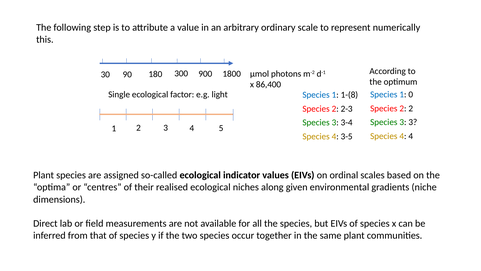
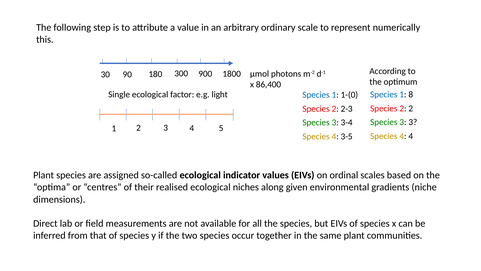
0: 0 -> 8 (411, 94)
1-(8: 1-(8 -> 1-(0 (349, 95)
